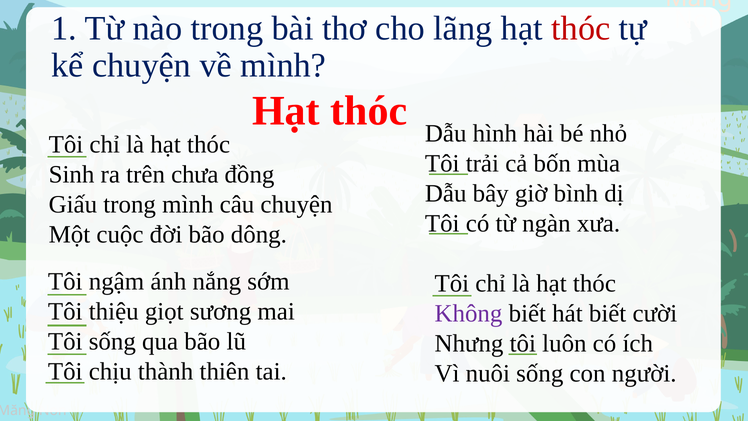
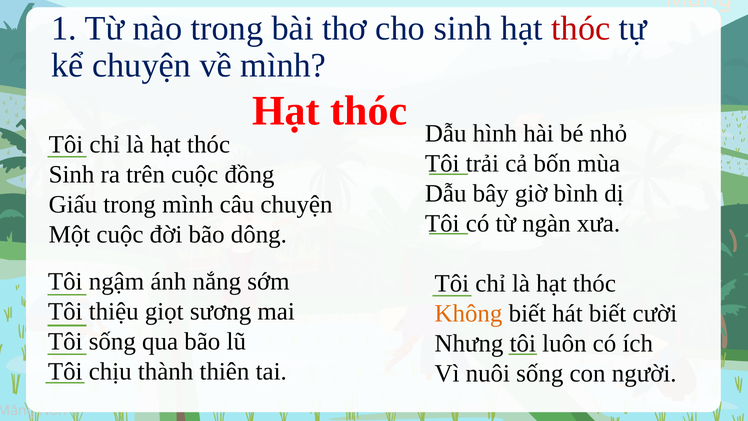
cho lãng: lãng -> sinh (463, 28)
trên chưa: chưa -> cuộc (195, 174)
Không colour: purple -> orange (468, 313)
